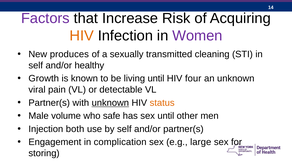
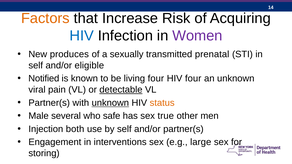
Factors colour: purple -> orange (45, 18)
HIV colour: orange -> blue (82, 36)
cleaning: cleaning -> prenatal (212, 54)
healthy: healthy -> eligible (89, 65)
Growth: Growth -> Notified (44, 79)
living until: until -> four (156, 79)
detectable underline: none -> present (121, 90)
volume: volume -> several (66, 116)
sex until: until -> true (166, 116)
complication: complication -> interventions (120, 142)
